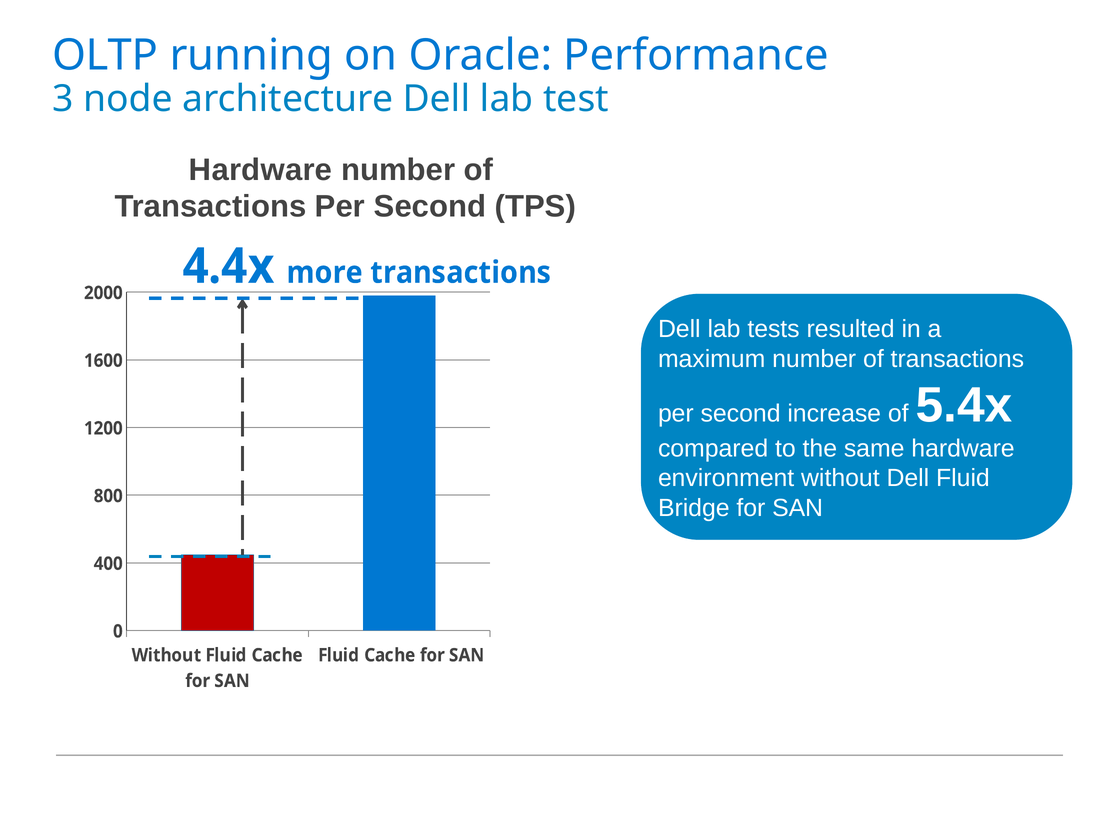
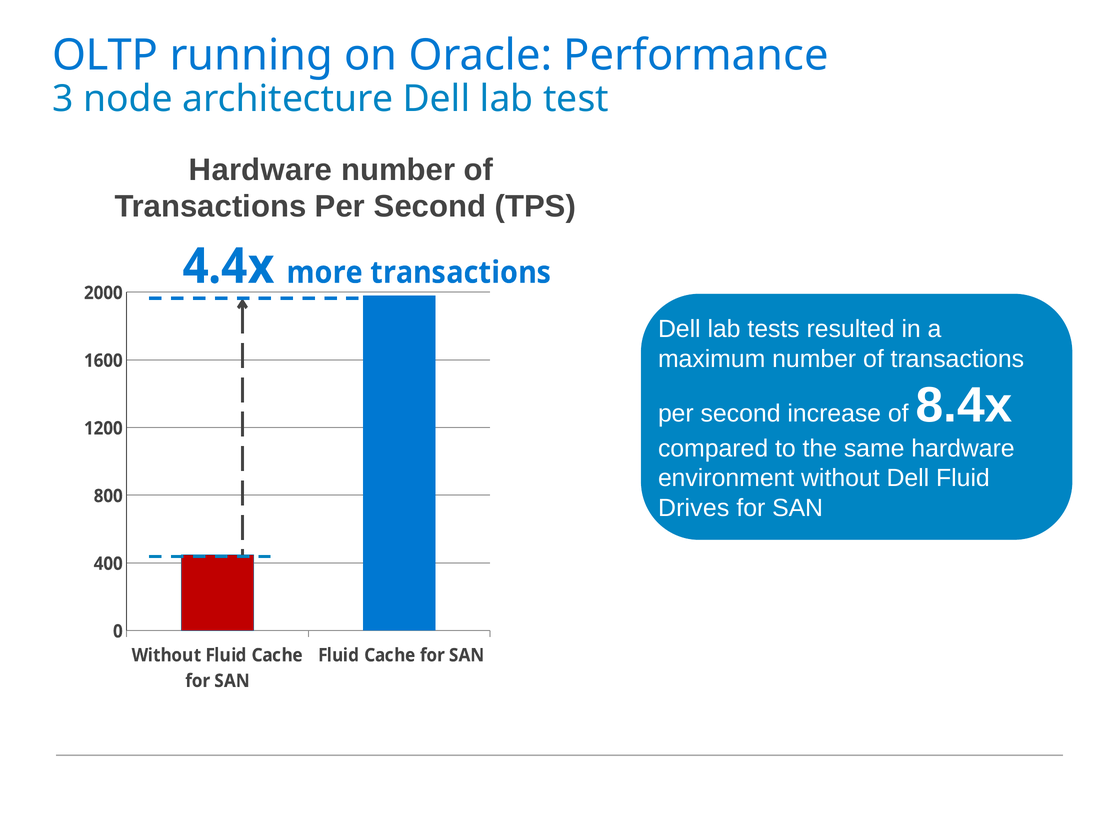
5.4x: 5.4x -> 8.4x (964, 405)
Bridge: Bridge -> Drives (694, 508)
